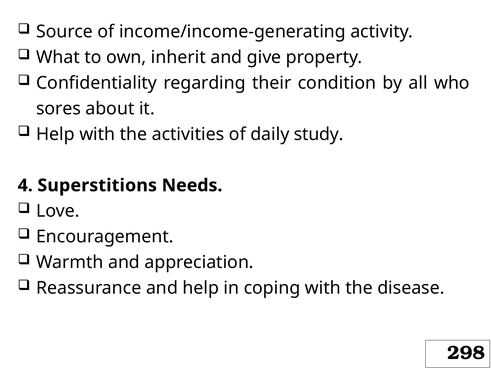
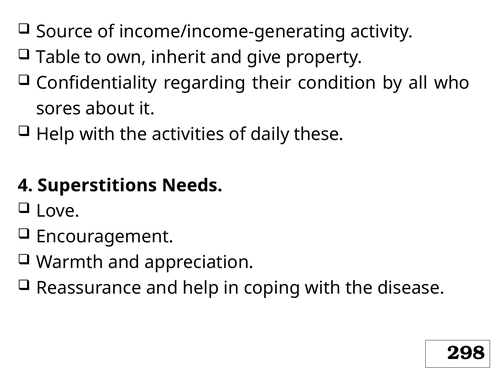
What: What -> Table (58, 57)
study: study -> these (319, 134)
